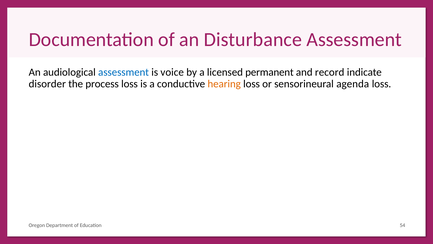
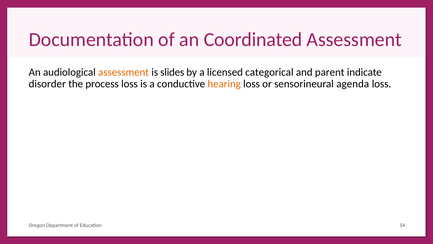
Disturbance: Disturbance -> Coordinated (253, 40)
assessment colour: blue -> orange (124, 72)
voice: voice -> slides (172, 72)
permanent: permanent -> categorical (269, 72)
record: record -> parent (330, 72)
